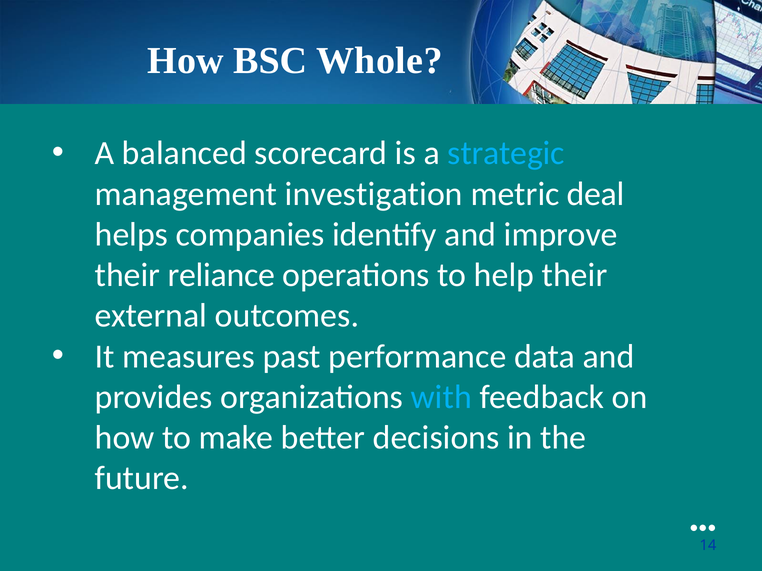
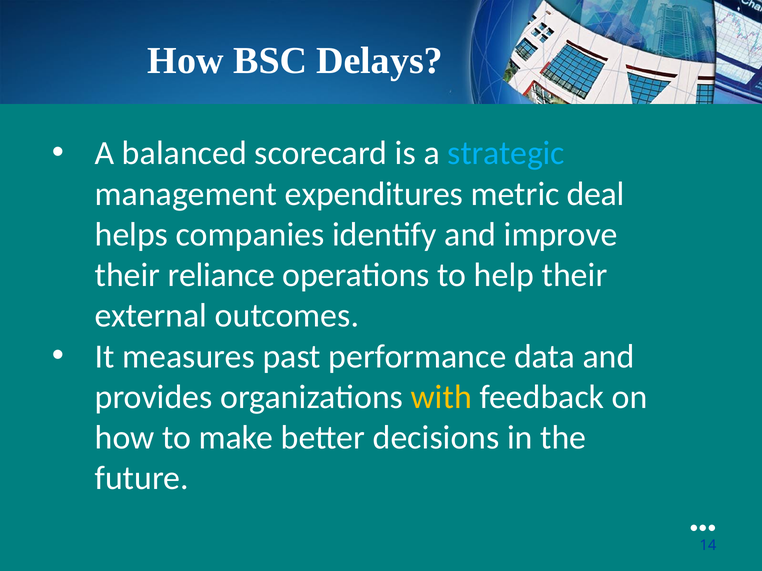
Whole: Whole -> Delays (379, 61)
investigation: investigation -> expenditures (374, 194)
with colour: light blue -> yellow (441, 397)
